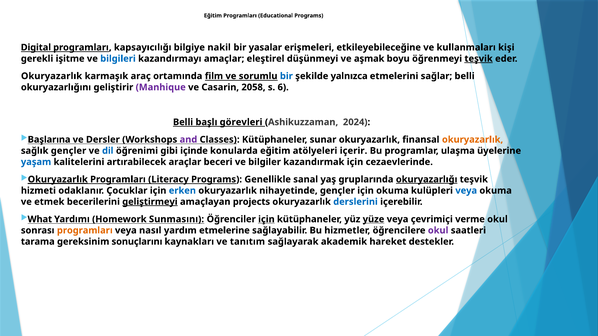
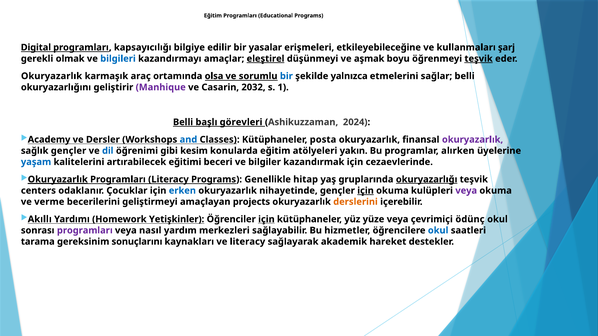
nakil: nakil -> edilir (219, 47)
kişi: kişi -> şarj (506, 47)
işitme: işitme -> olmak (70, 59)
eleştirel underline: none -> present (266, 59)
film: film -> olsa (214, 76)
2058: 2058 -> 2032 (253, 87)
6: 6 -> 1 (283, 87)
Başlarına: Başlarına -> Academy (49, 140)
and colour: purple -> blue (188, 140)
sunar: sunar -> posta (323, 140)
okuryazarlık colour: orange -> purple (473, 140)
içinde: içinde -> kesim (194, 151)
içerir: içerir -> yakın (354, 151)
ulaşma: ulaşma -> alırken (458, 151)
araçlar: araçlar -> eğitimi (185, 162)
sanal: sanal -> hitap (306, 180)
hizmeti: hizmeti -> centers (38, 191)
için underline: none -> present (366, 191)
veya colour: blue -> purple (466, 191)
etmek: etmek -> verme (49, 202)
geliştirmeyi underline: present -> none (150, 202)
derslerini colour: blue -> orange (356, 202)
What: What -> Akıllı (40, 219)
Sunmasını: Sunmasını -> Yetişkinler (177, 219)
yüze underline: present -> none (374, 219)
verme: verme -> ödünç (470, 219)
programları colour: orange -> purple (85, 231)
etmelerine: etmelerine -> merkezleri (224, 231)
okul colour: purple -> blue (438, 231)
ve tanıtım: tanıtım -> literacy (247, 242)
